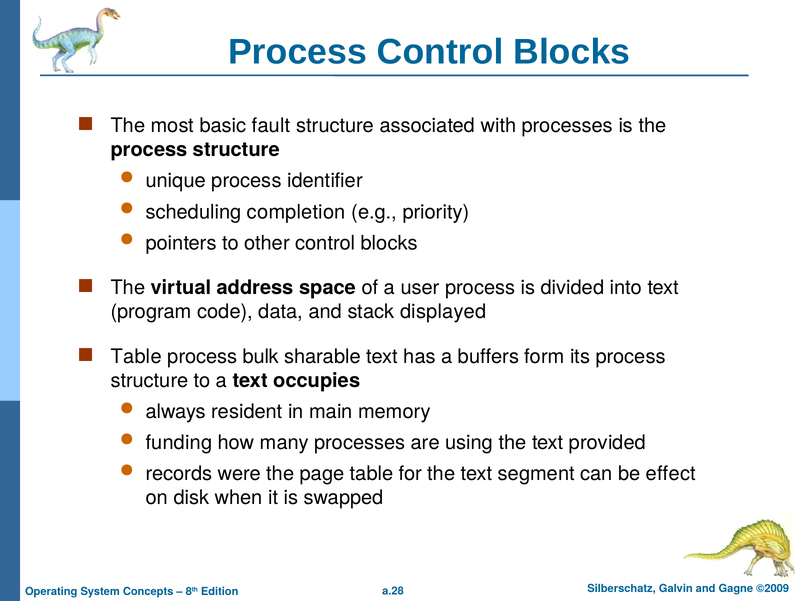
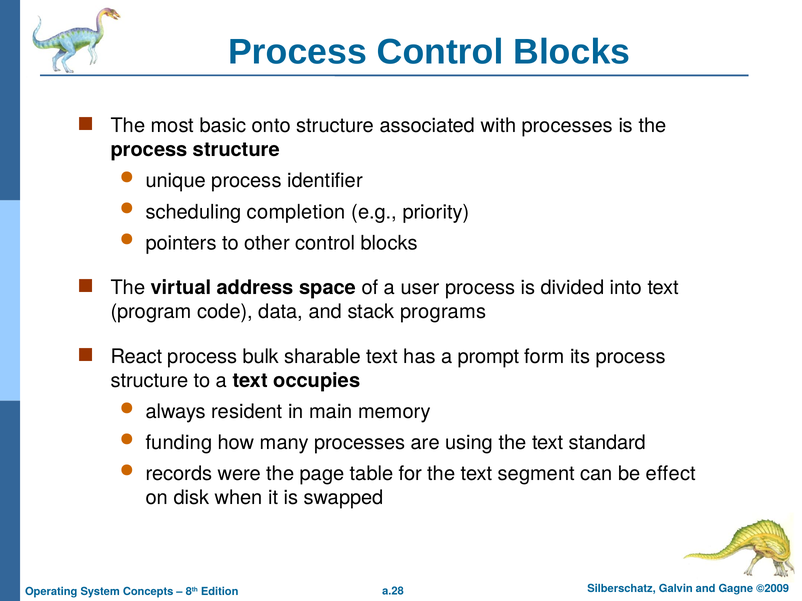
fault: fault -> onto (271, 126)
displayed: displayed -> programs (443, 312)
Table: Table -> React (136, 357)
buffers: buffers -> prompt (489, 357)
provided: provided -> standard (608, 443)
